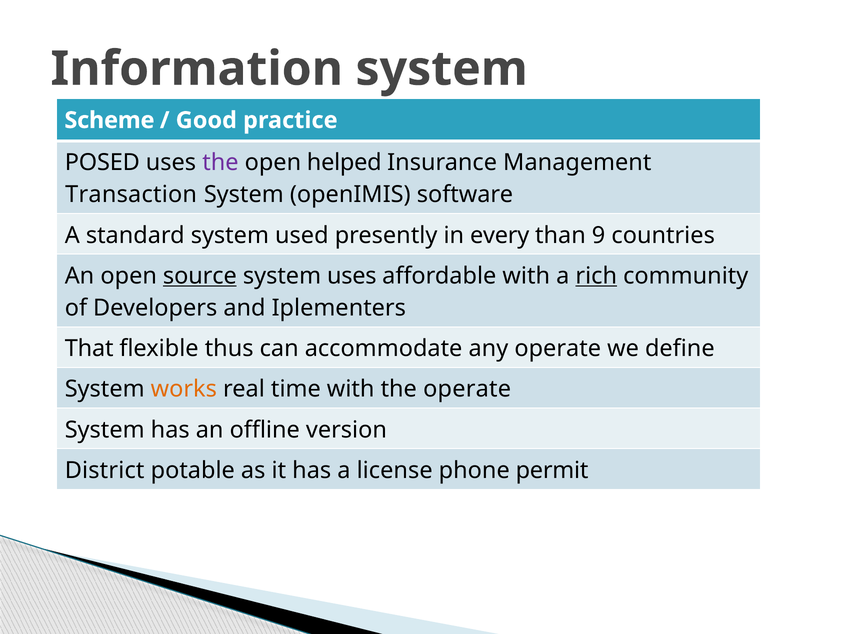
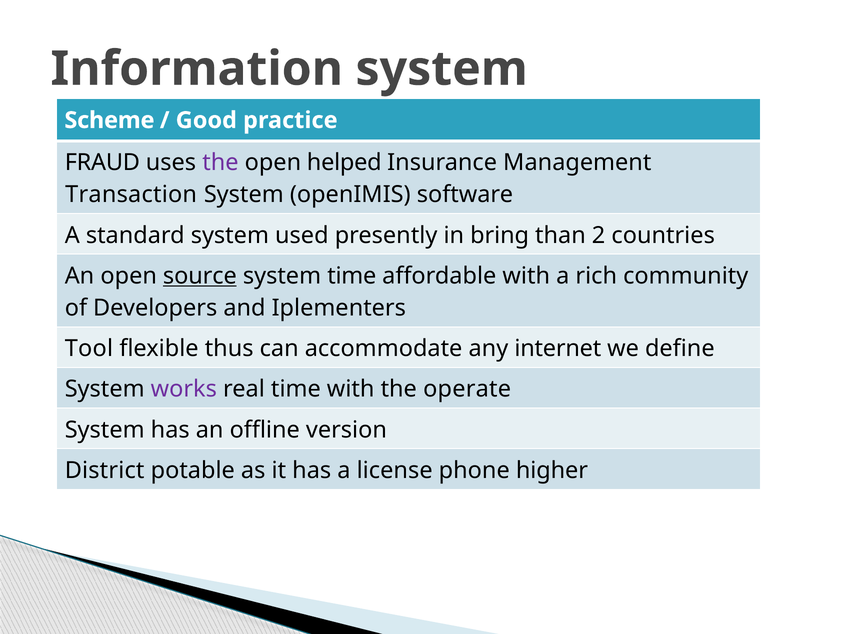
POSED: POSED -> FRAUD (102, 163)
every: every -> bring (500, 235)
9: 9 -> 2 (599, 235)
system uses: uses -> time (352, 276)
rich underline: present -> none (596, 276)
That: That -> Tool (89, 348)
any operate: operate -> internet (558, 348)
works colour: orange -> purple (184, 389)
permit: permit -> higher (552, 470)
